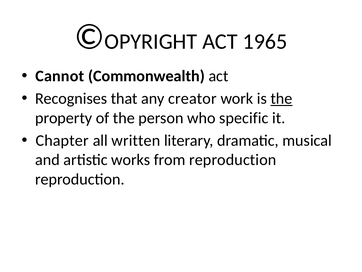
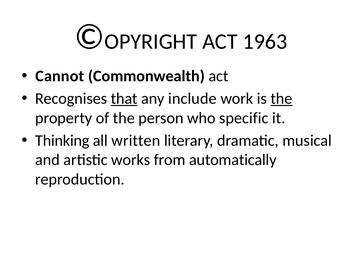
1965: 1965 -> 1963 (265, 42)
that underline: none -> present (124, 98)
creator: creator -> include (192, 98)
Chapter: Chapter -> Thinking (62, 140)
from reproduction: reproduction -> automatically (233, 160)
